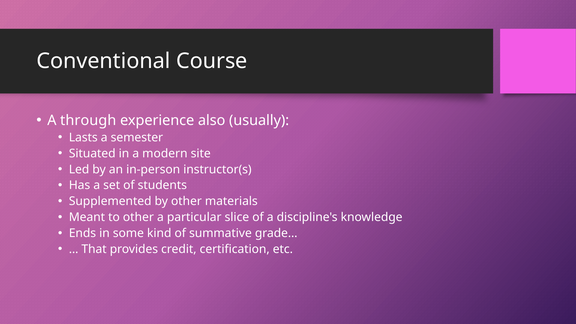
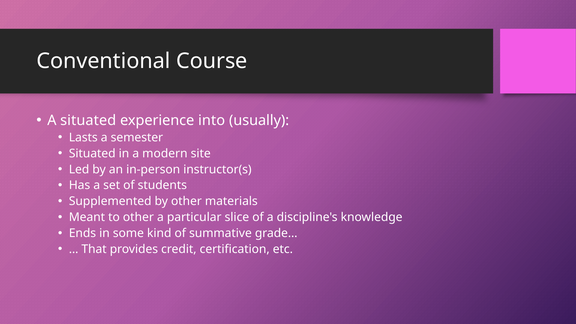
A through: through -> situated (88, 120)
also: also -> into (212, 120)
